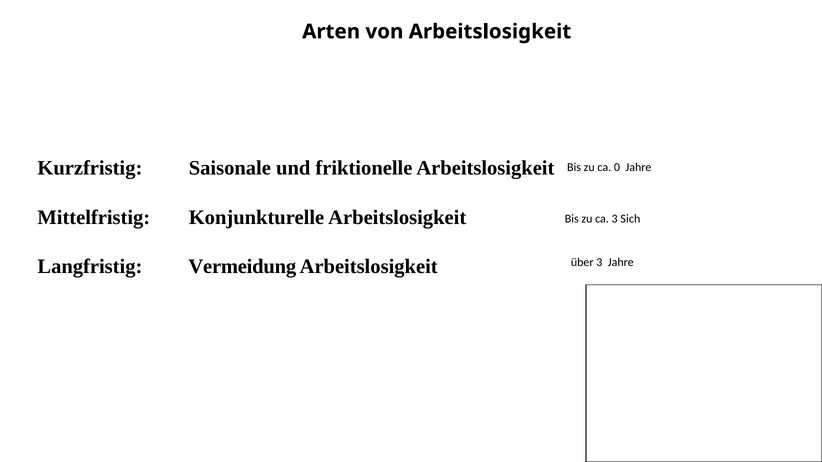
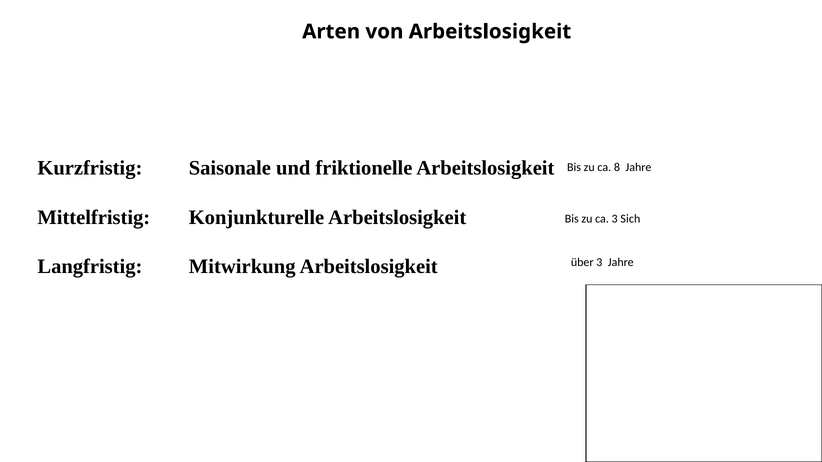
0: 0 -> 8 (617, 168)
Vermeidung: Vermeidung -> Mitwirkung (242, 267)
